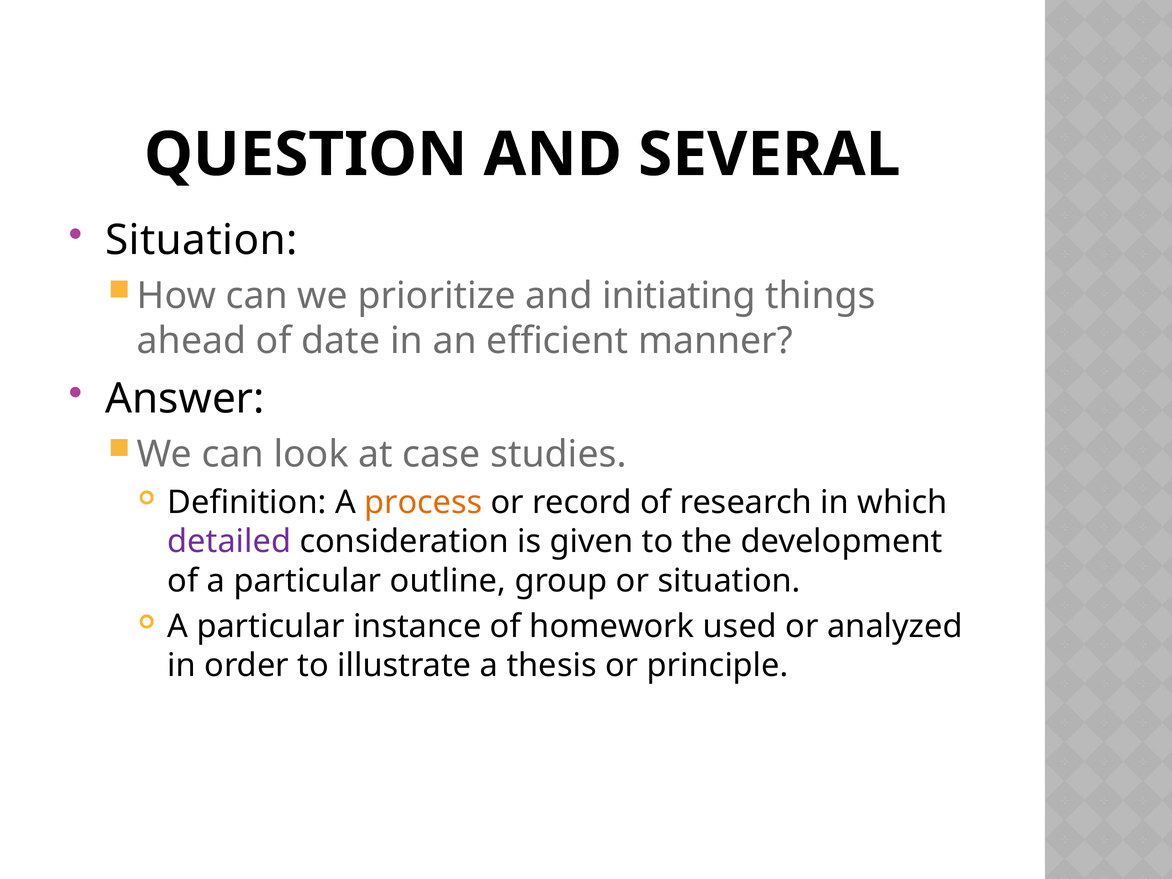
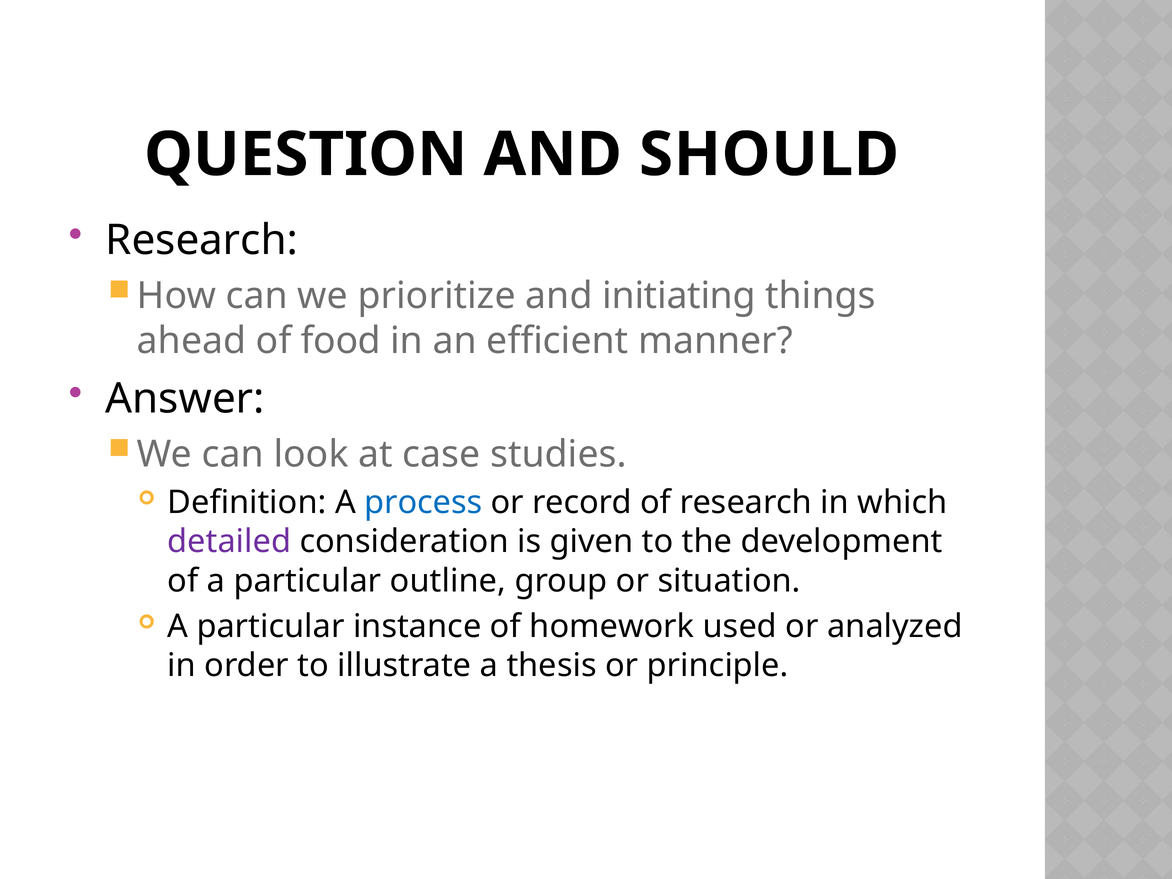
SEVERAL: SEVERAL -> SHOULD (769, 155)
Situation: Situation -> Research (202, 240)
date: date -> food (341, 341)
process colour: orange -> blue (423, 503)
